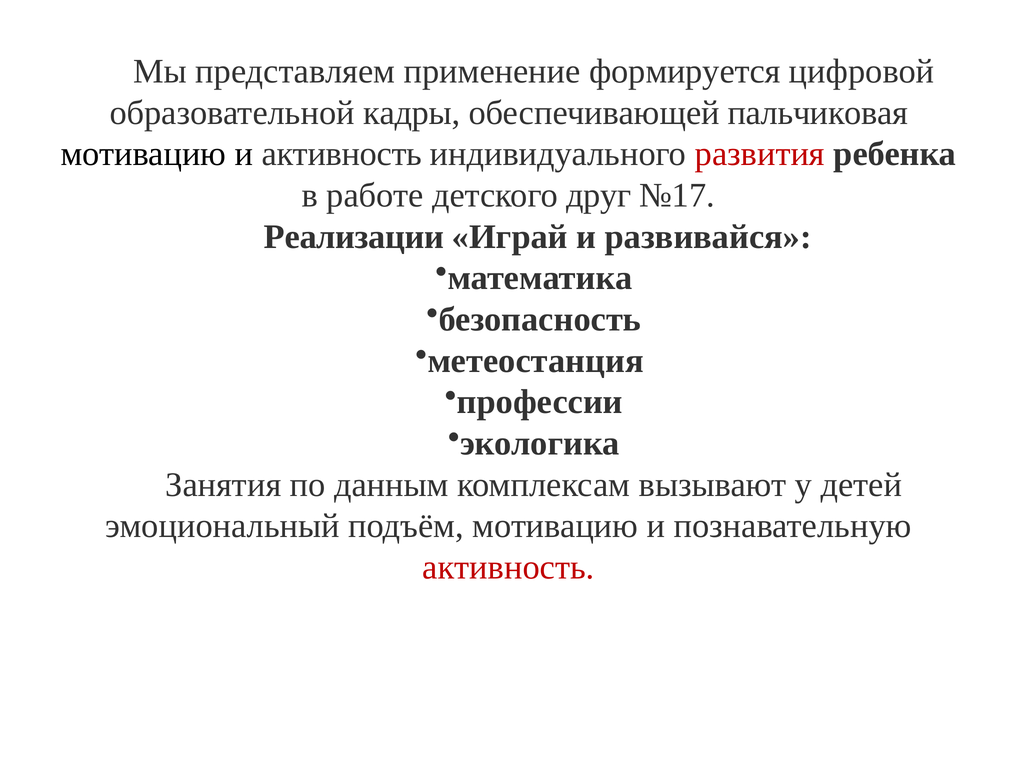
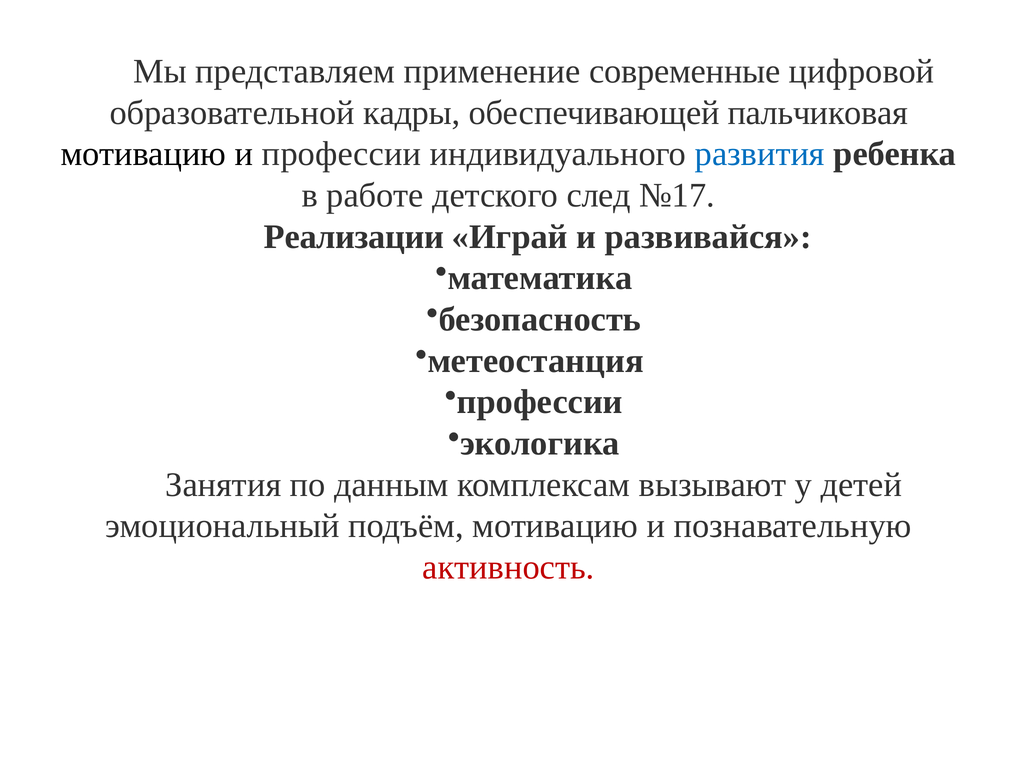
формируется: формируется -> современные (685, 71)
и активность: активность -> профессии (342, 154)
развития colour: red -> blue (760, 154)
друг: друг -> след (599, 195)
